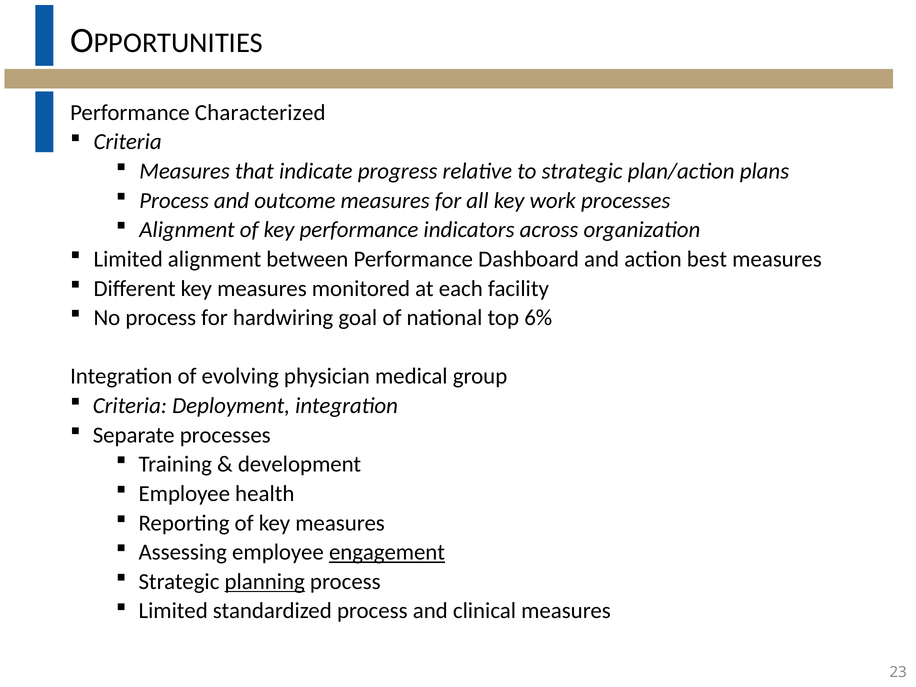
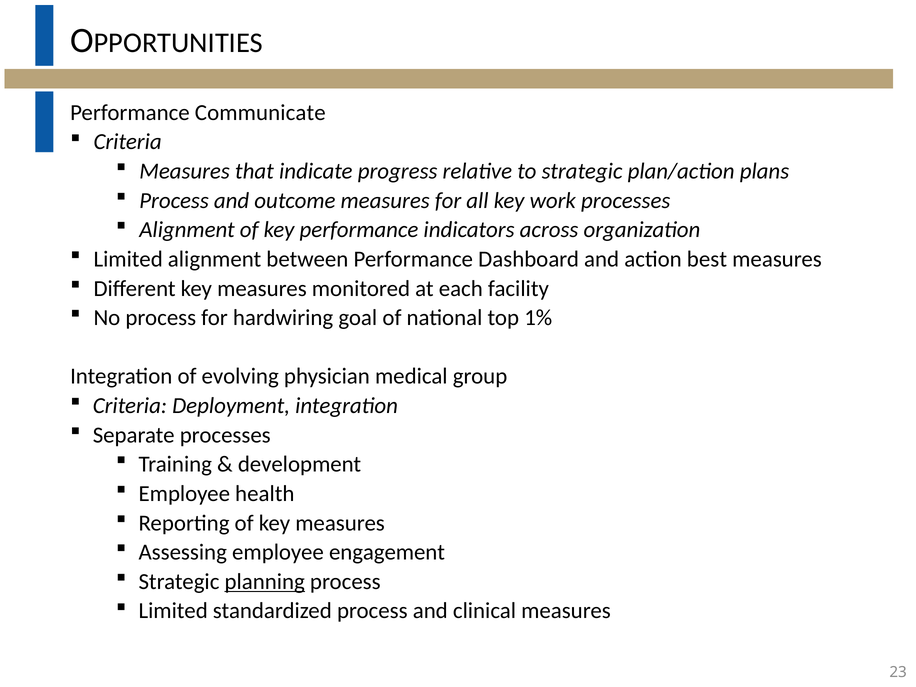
Characterized: Characterized -> Communicate (260, 113)
6%: 6% -> 1% (538, 318)
engagement underline: present -> none (387, 552)
